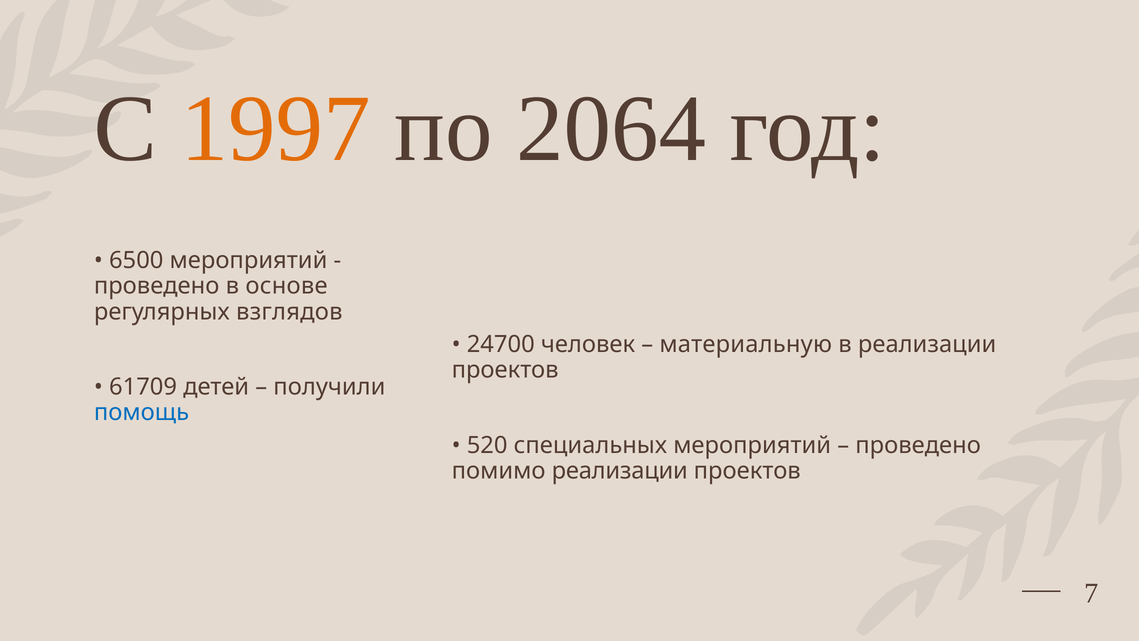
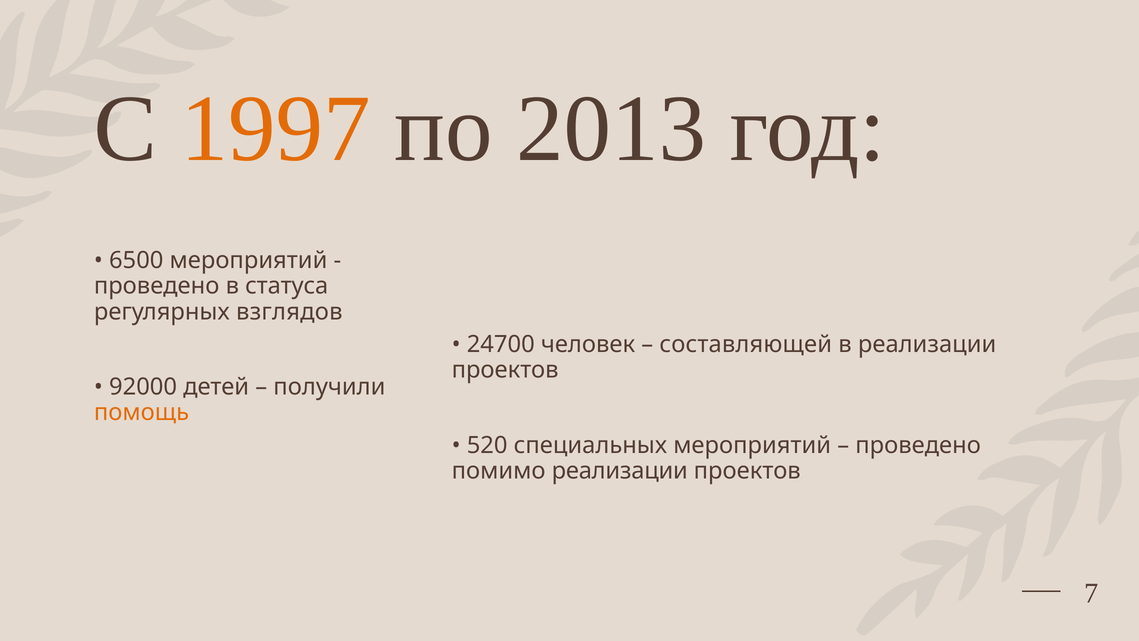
2064: 2064 -> 2013 (611, 129)
основе: основе -> статуса (287, 286)
материальную: материальную -> составляющей (746, 344)
61709: 61709 -> 92000 (143, 387)
помощь colour: blue -> orange (142, 412)
